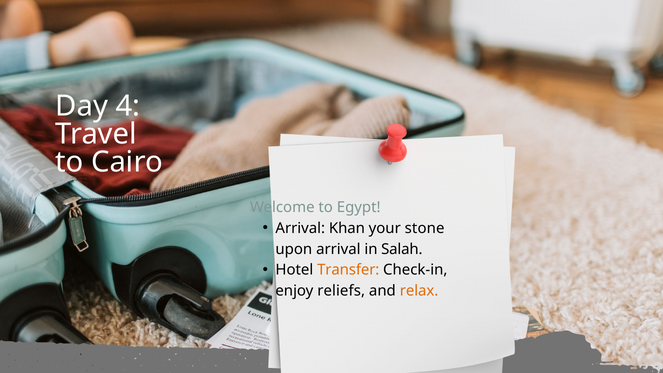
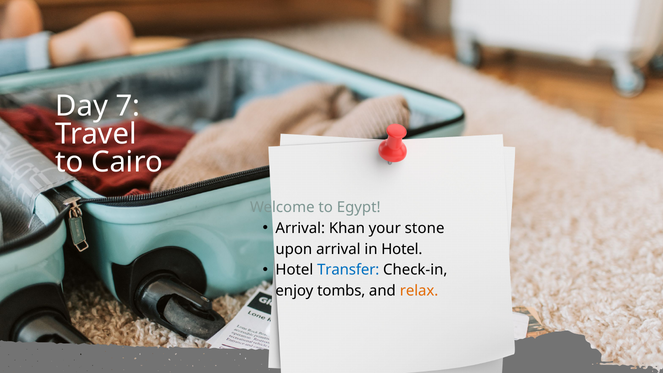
4: 4 -> 7 (128, 106)
in Salah: Salah -> Hotel (402, 249)
Transfer colour: orange -> blue (348, 270)
reliefs: reliefs -> tombs (341, 291)
